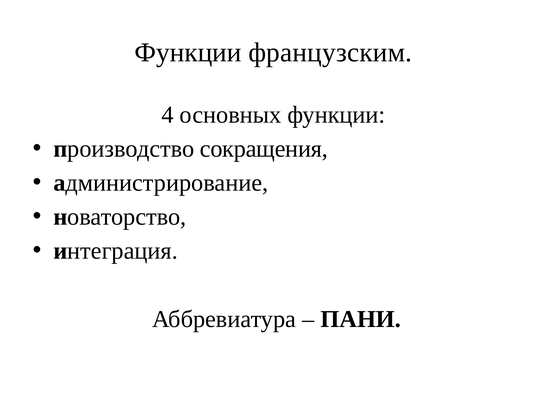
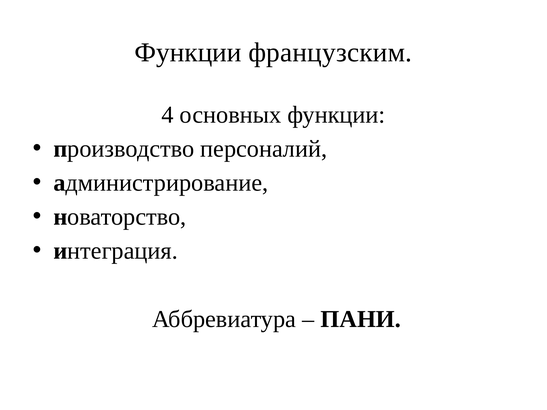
сокращения: сокращения -> персоналий (264, 149)
